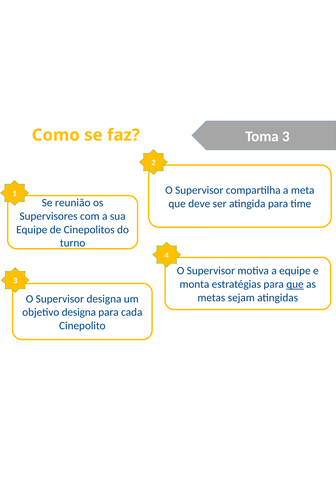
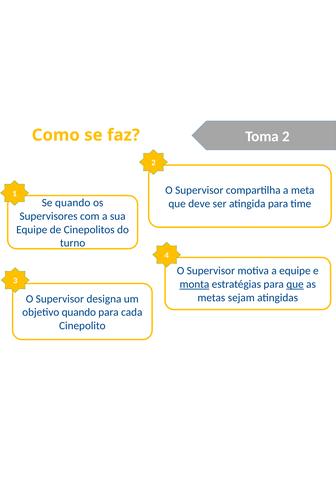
Toma 3: 3 -> 2 (286, 137)
Se reunião: reunião -> quando (73, 203)
monta underline: none -> present (194, 284)
objetivo designa: designa -> quando (79, 313)
